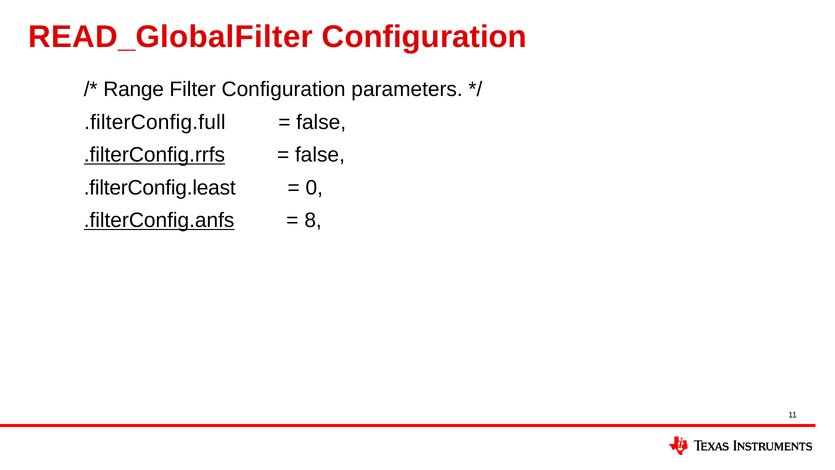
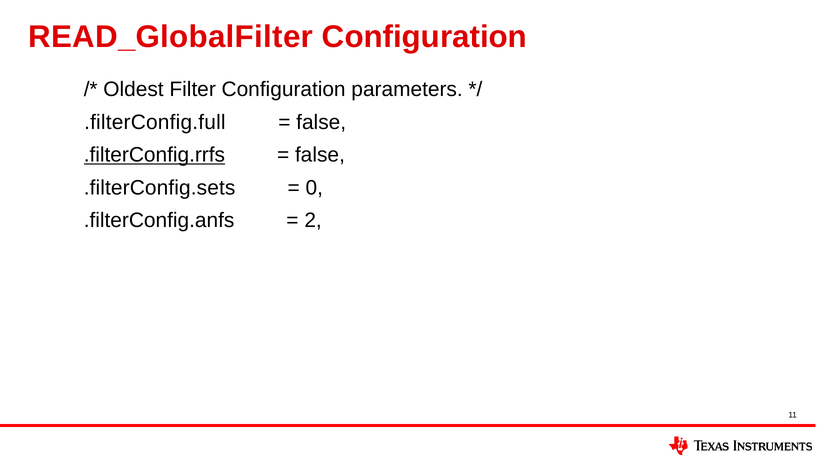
Range: Range -> Oldest (133, 89)
.filterConfig.least: .filterConfig.least -> .filterConfig.sets (160, 188)
.filterConfig.anfs underline: present -> none (159, 220)
8: 8 -> 2 (313, 220)
